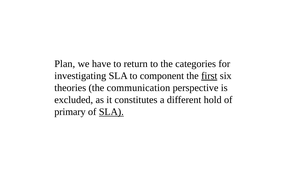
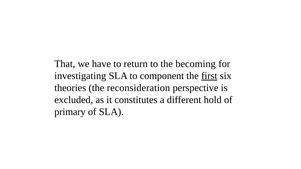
Plan: Plan -> That (65, 64)
categories: categories -> becoming (196, 64)
communication: communication -> reconsideration (138, 88)
SLA underline: present -> none (111, 112)
